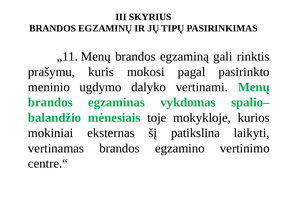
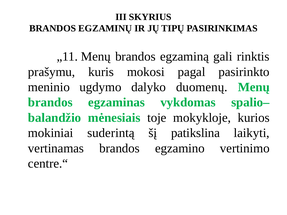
vertinami: vertinami -> duomenų (202, 87)
eksternas: eksternas -> suderintą (111, 133)
